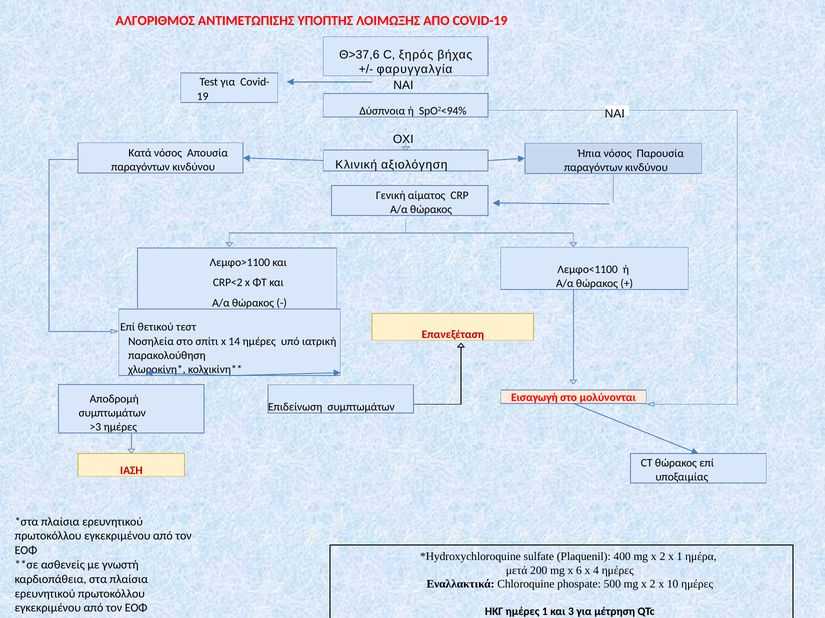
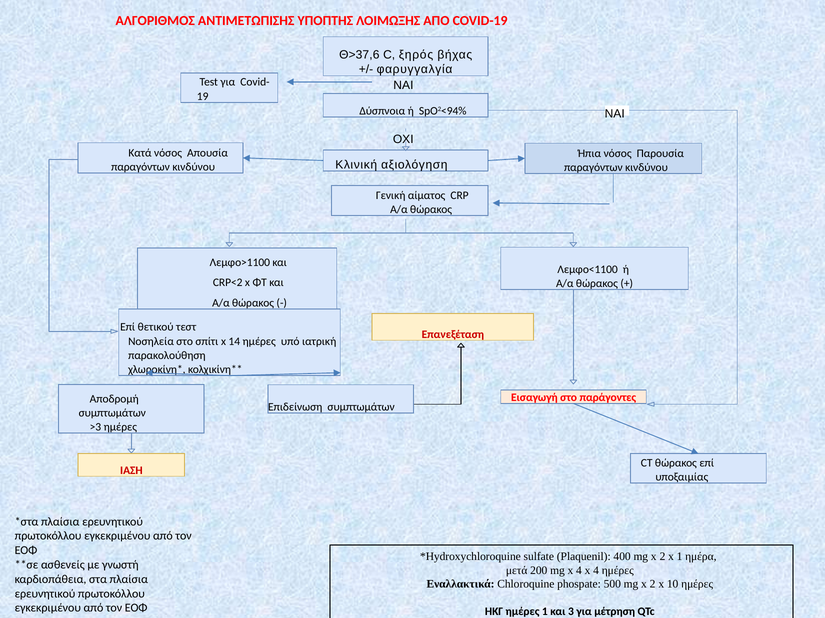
μολύνονται: μολύνονται -> παράγοντες (608, 398)
mg x 6: 6 -> 4 (579, 571)
